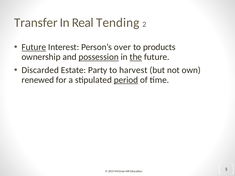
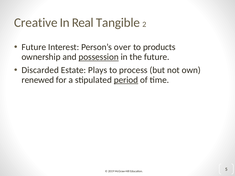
Transfer: Transfer -> Creative (36, 23)
Tending: Tending -> Tangible (118, 23)
Future underline: present -> none (34, 47)
the underline: present -> none (136, 57)
Party: Party -> Plays (98, 70)
harvest: harvest -> process (133, 70)
